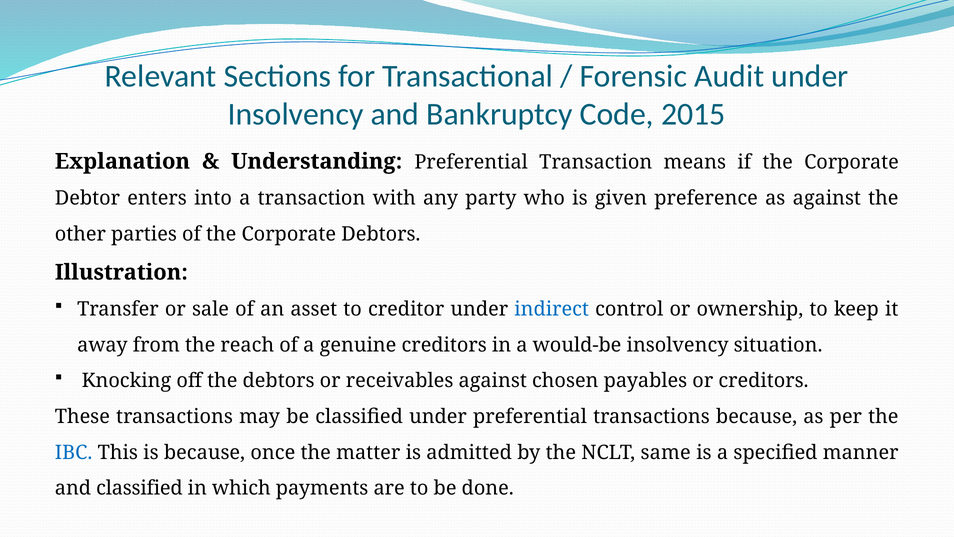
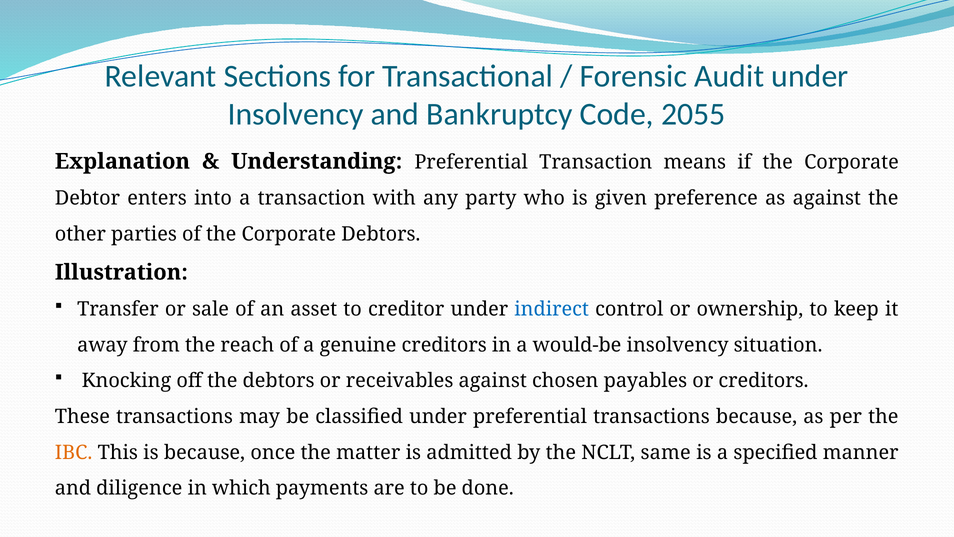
2015: 2015 -> 2055 (693, 114)
IBC colour: blue -> orange (74, 452)
and classified: classified -> diligence (139, 488)
